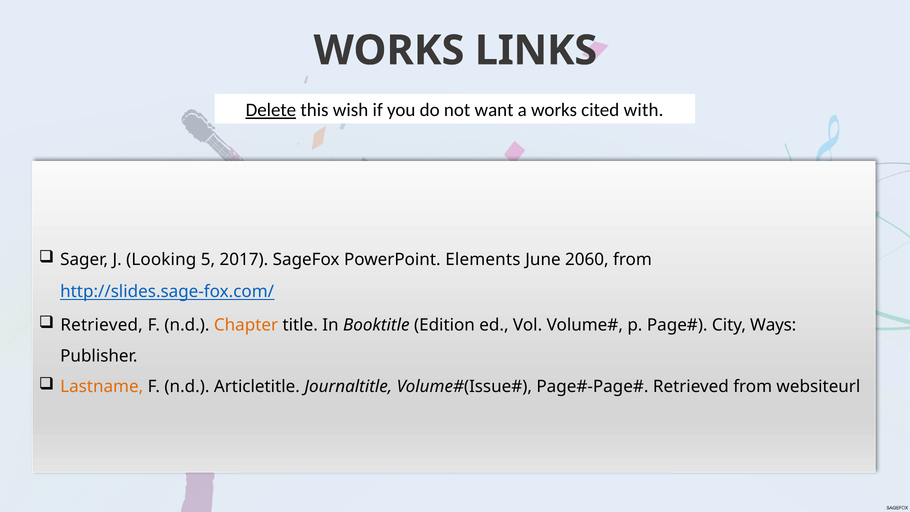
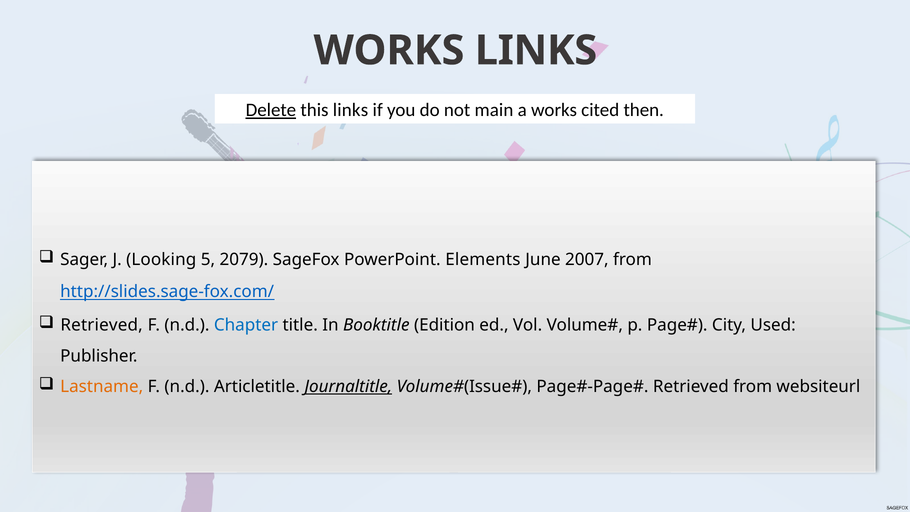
this wish: wish -> links (351, 110)
want: want -> main (494, 110)
with: with -> then (644, 110)
2017: 2017 -> 2079 (244, 260)
2060: 2060 -> 2007 (587, 260)
Chapter colour: orange -> blue (246, 325)
Ways: Ways -> Used (773, 325)
Journaltitle underline: none -> present (348, 387)
